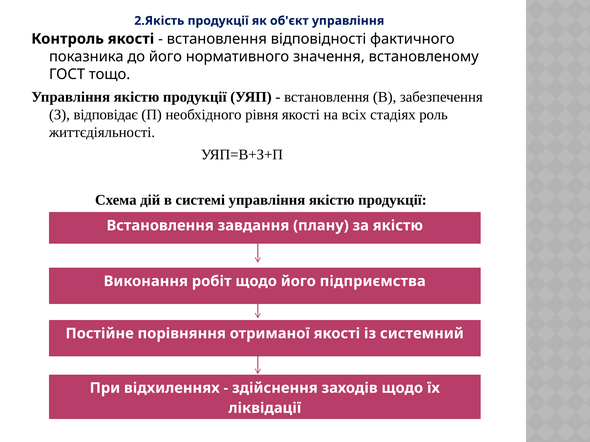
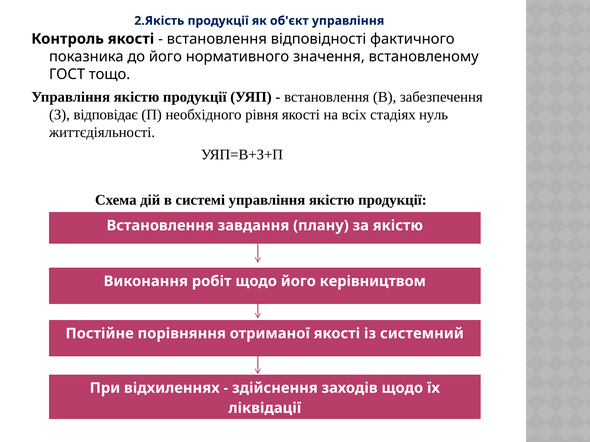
роль: роль -> нуль (434, 115)
підприємства: підприємства -> керівництвом (373, 282)
